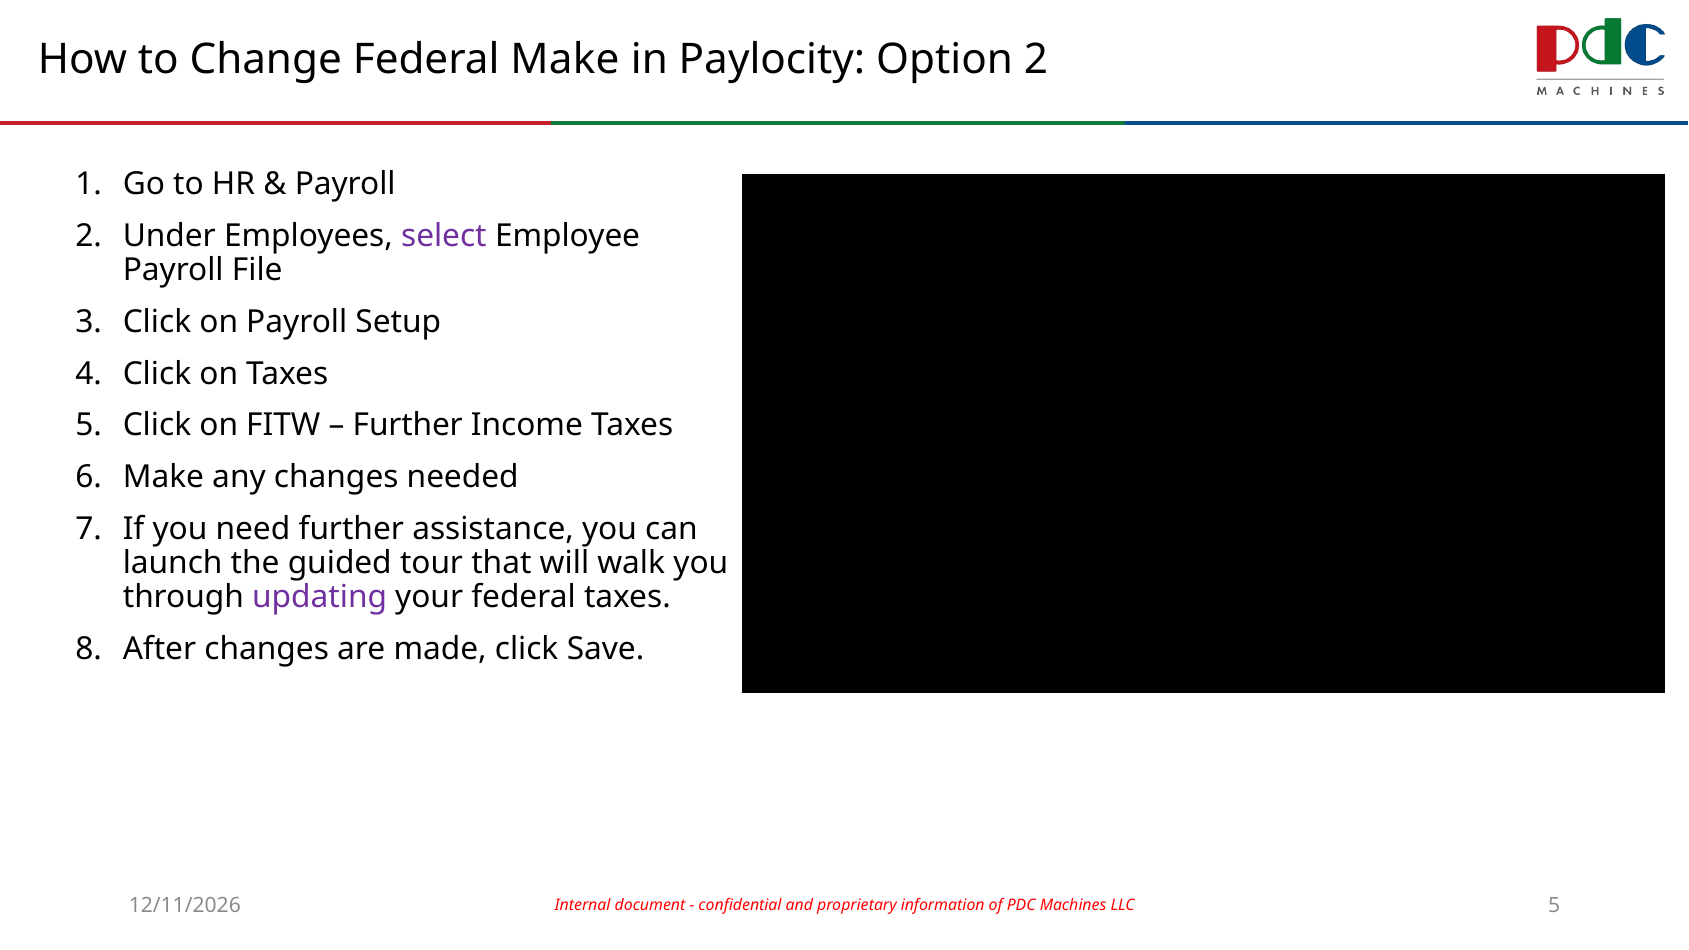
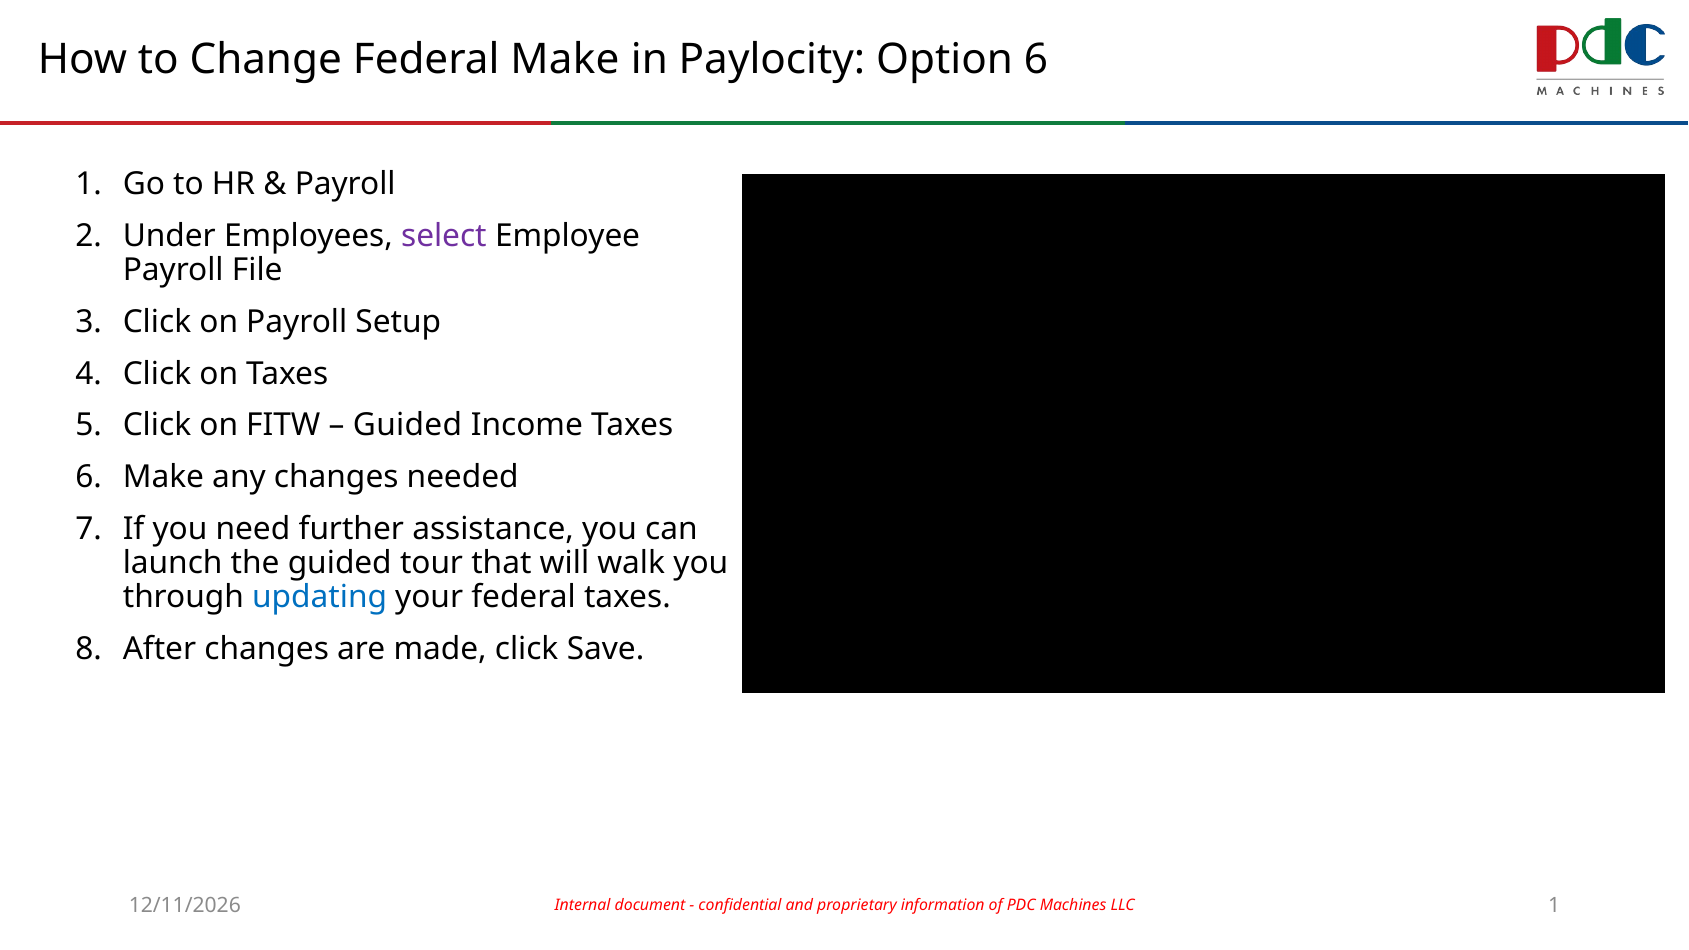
Option 2: 2 -> 6 (1036, 60)
Further: Further -> Guided (408, 425)
updating colour: purple -> blue (320, 597)
LLC 5: 5 -> 1 (1554, 906)
